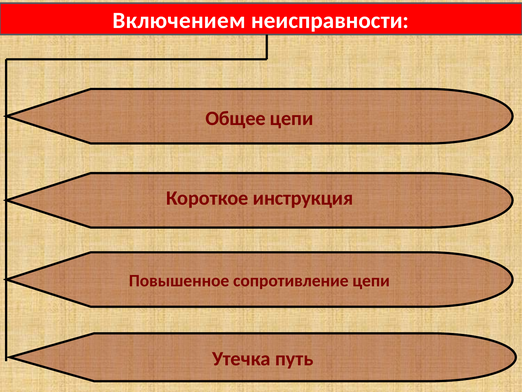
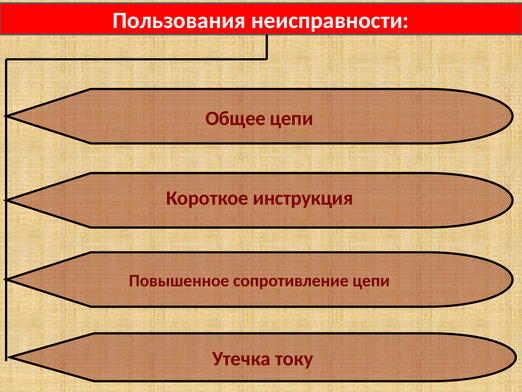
Включением: Включением -> Пользования (179, 20)
путь: путь -> току (294, 358)
